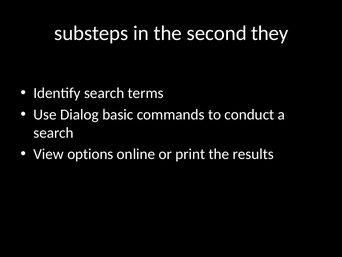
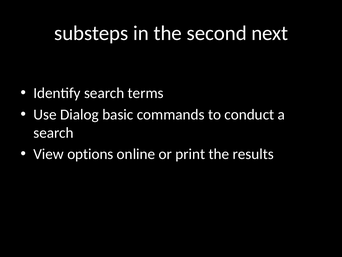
they: they -> next (270, 33)
